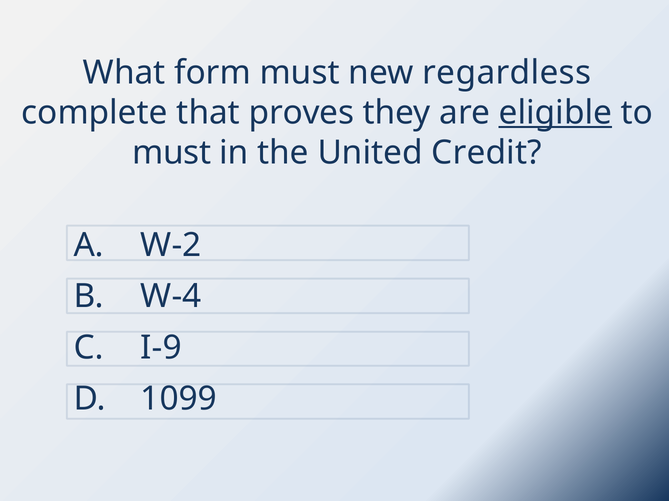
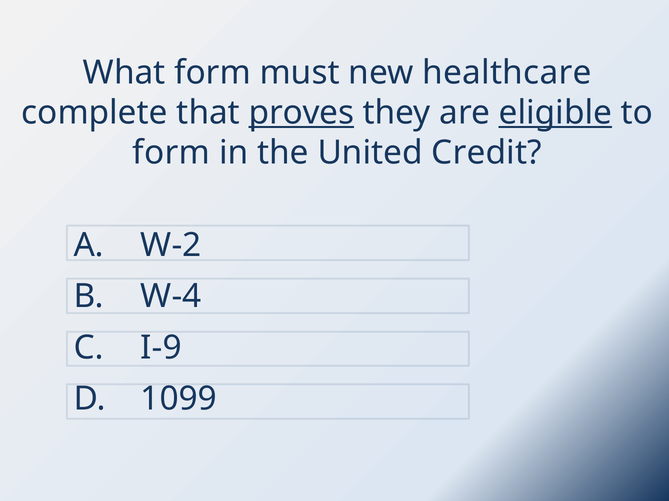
regardless: regardless -> healthcare (507, 73)
proves underline: none -> present (301, 113)
must: must -> form (171, 153)
